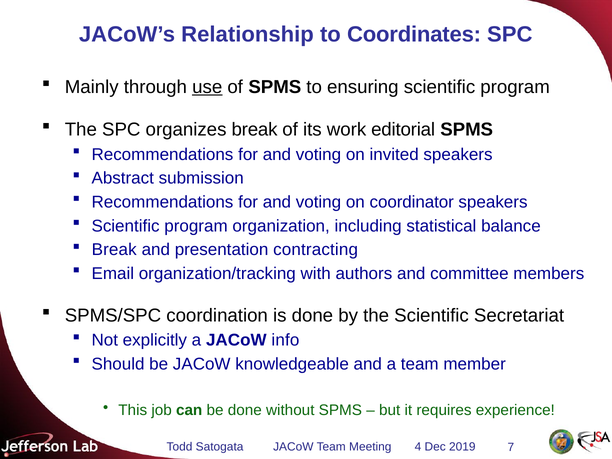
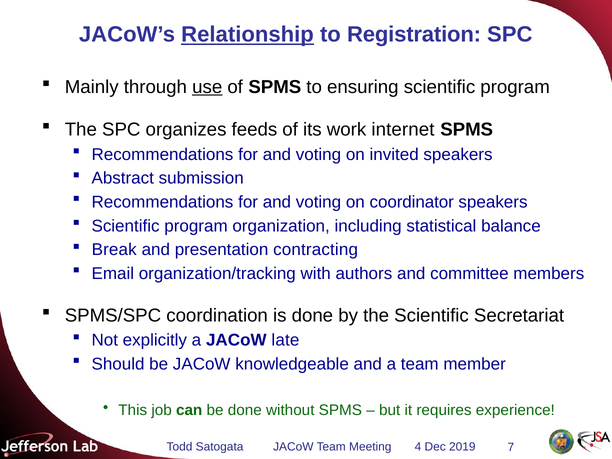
Relationship underline: none -> present (248, 35)
Coordinates: Coordinates -> Registration (414, 35)
organizes break: break -> feeds (254, 130)
editorial: editorial -> internet (403, 130)
info: info -> late (285, 340)
